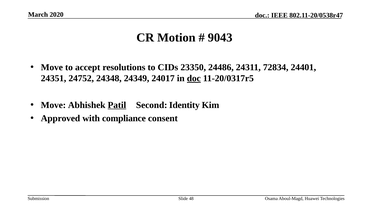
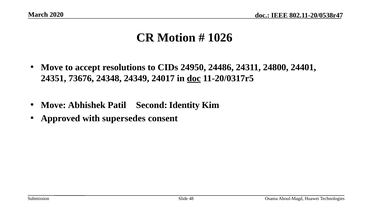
9043: 9043 -> 1026 (220, 38)
23350: 23350 -> 24950 (193, 68)
72834: 72834 -> 24800 (276, 68)
24752: 24752 -> 73676 (81, 79)
Patil underline: present -> none (117, 105)
compliance: compliance -> supersedes (124, 119)
